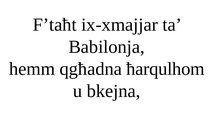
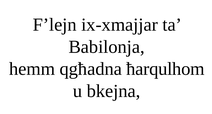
F’taħt: F’taħt -> F’lejn (55, 25)
